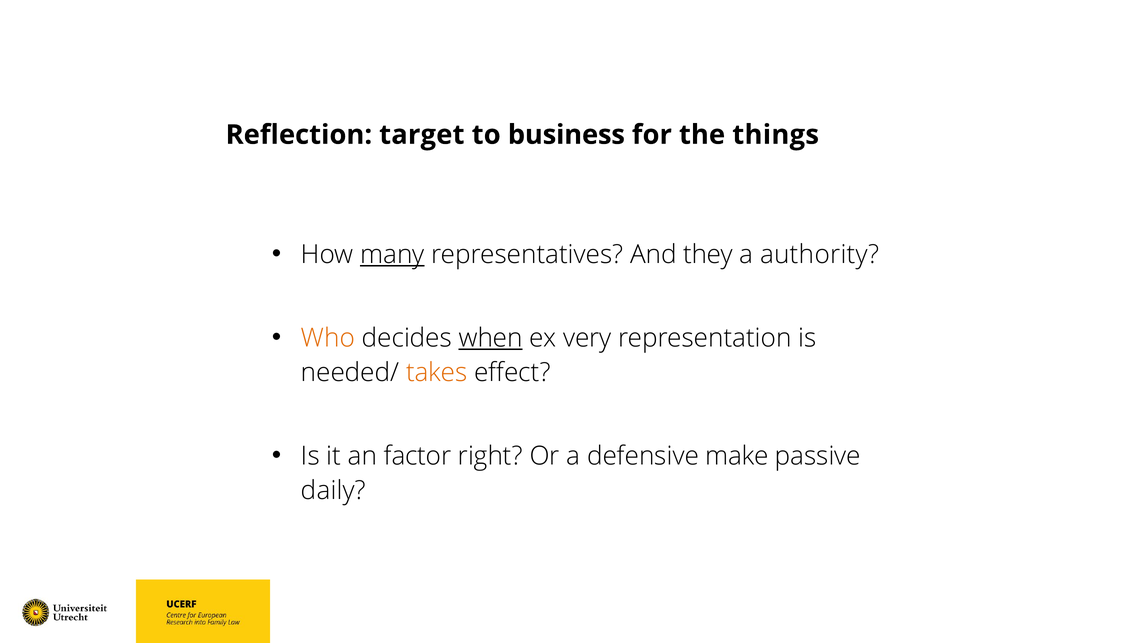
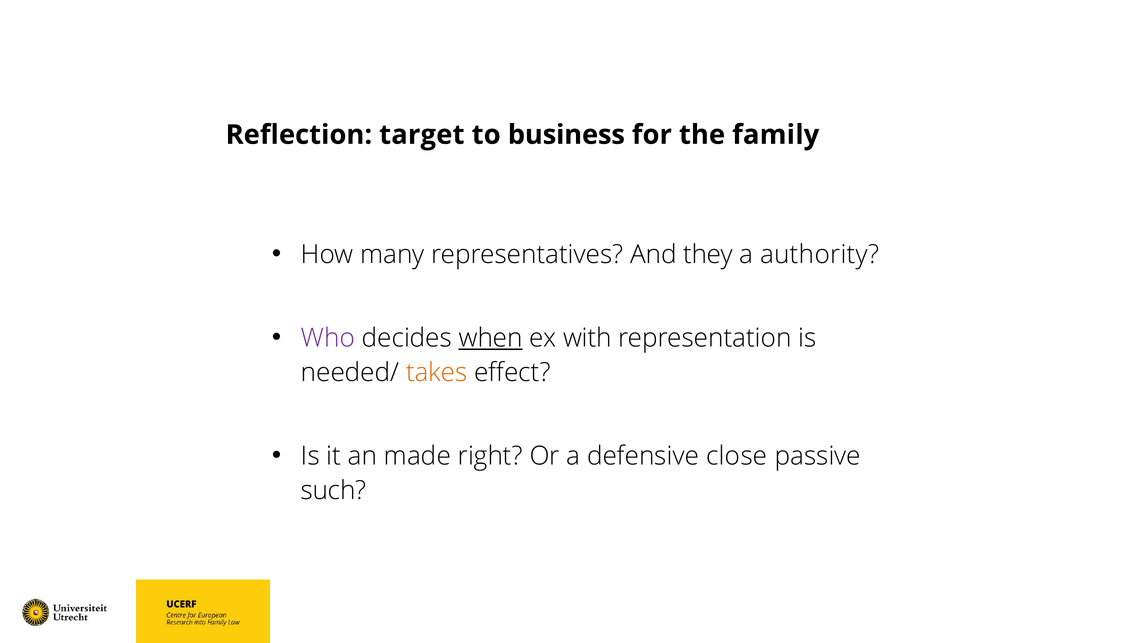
things: things -> family (776, 135)
many underline: present -> none (392, 255)
Who colour: orange -> purple (328, 338)
very: very -> with (587, 338)
factor: factor -> made (417, 456)
make: make -> close (737, 456)
daily: daily -> such (333, 491)
